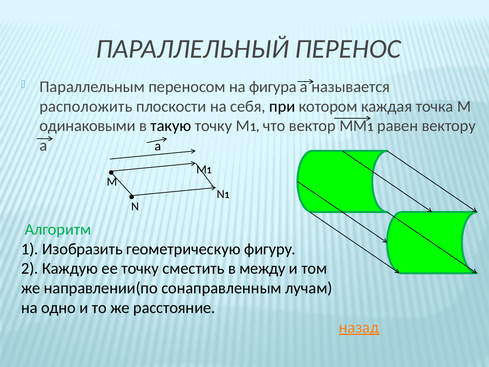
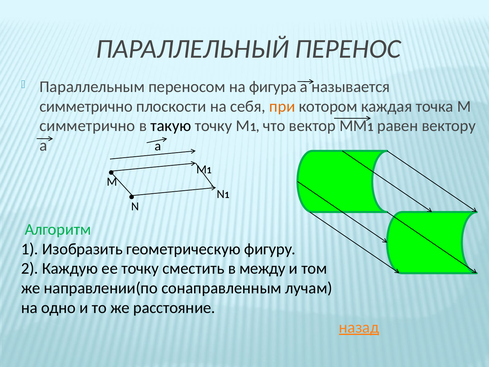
расположить: расположить -> симметрично (86, 106)
при colour: black -> orange (282, 106)
одинаковыми: одинаковыми -> симметрично (87, 126)
